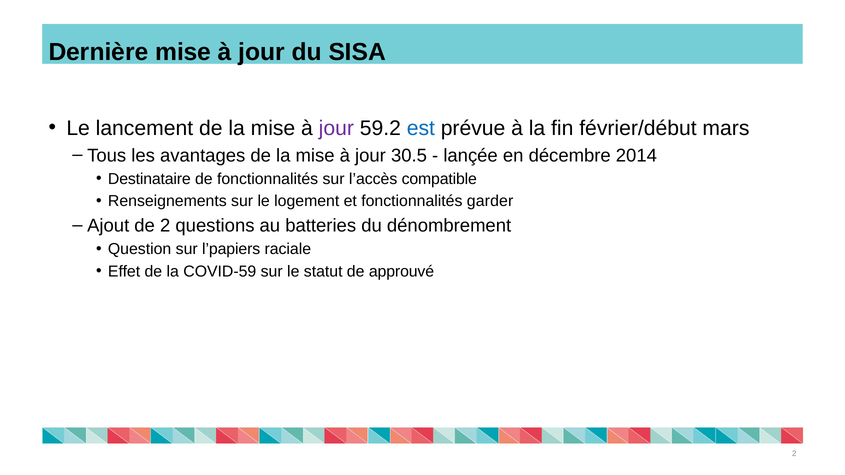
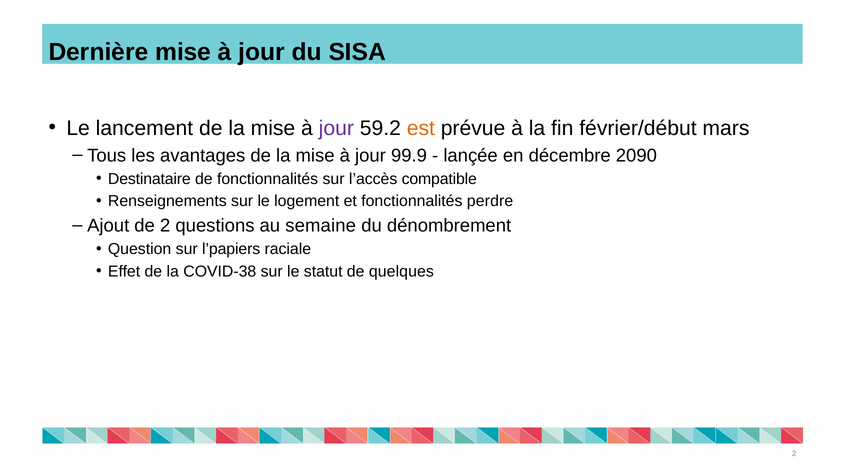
est colour: blue -> orange (421, 128)
30.5: 30.5 -> 99.9 (409, 156)
2014: 2014 -> 2090 (636, 156)
garder: garder -> perdre (490, 201)
batteries: batteries -> semaine (321, 226)
COVID-59: COVID-59 -> COVID-38 (220, 271)
approuvé: approuvé -> quelques (401, 271)
